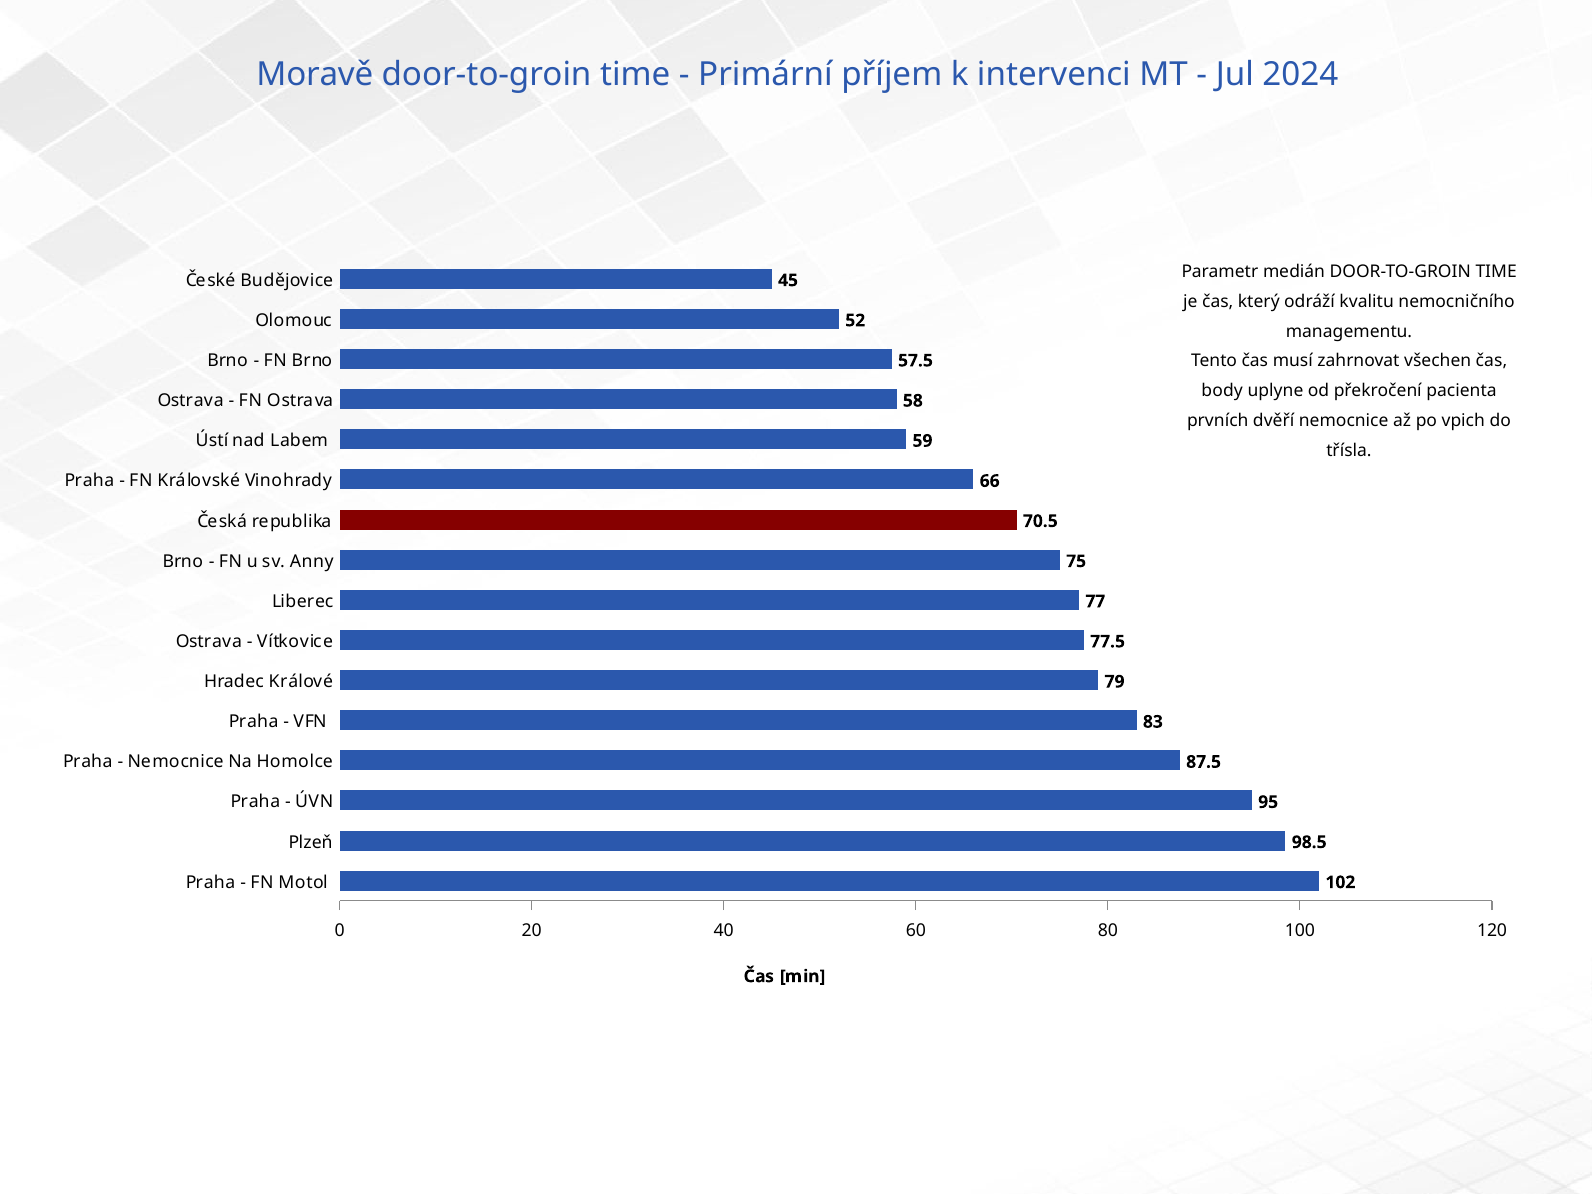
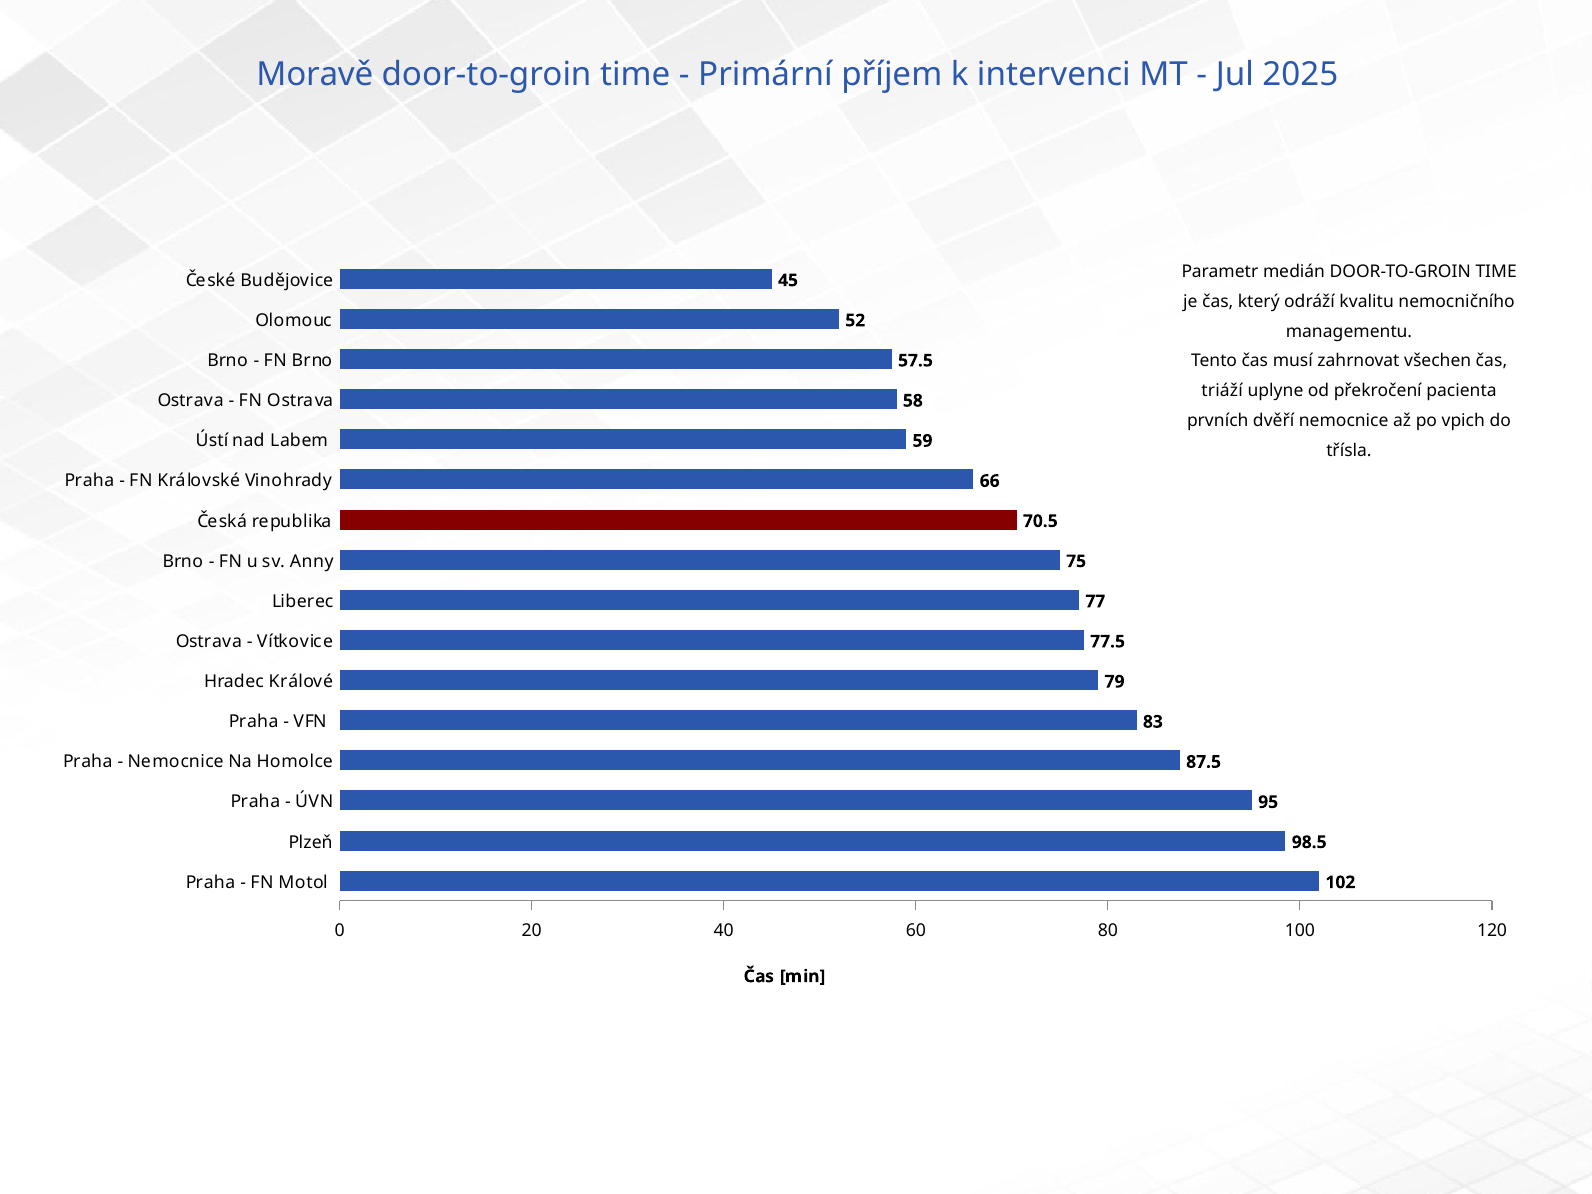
2024: 2024 -> 2025 (1300, 75)
body: body -> triáží (1222, 391)
